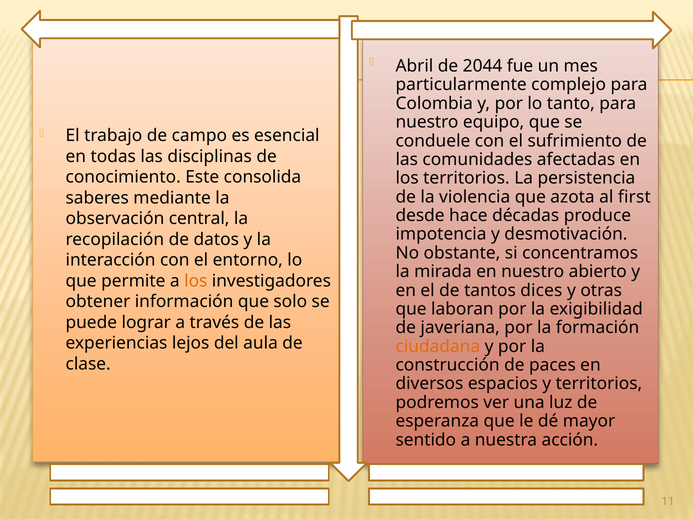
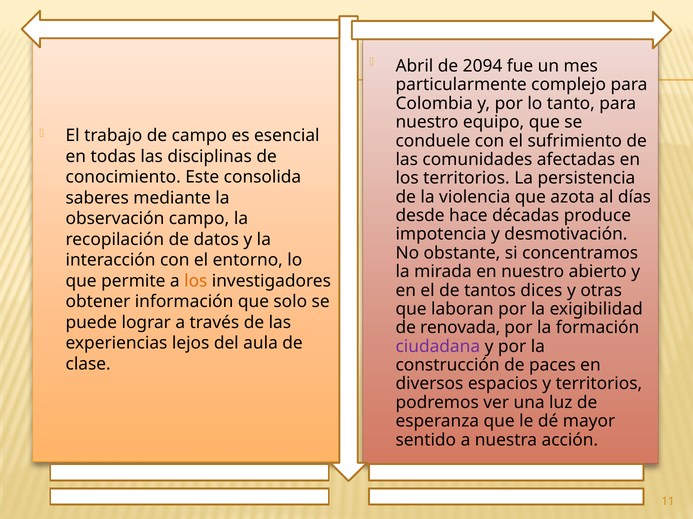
2044: 2044 -> 2094 (483, 66)
first: first -> días (634, 197)
observación central: central -> campo (199, 219)
javeriana: javeriana -> renovada (460, 328)
ciudadana colour: orange -> purple (438, 347)
